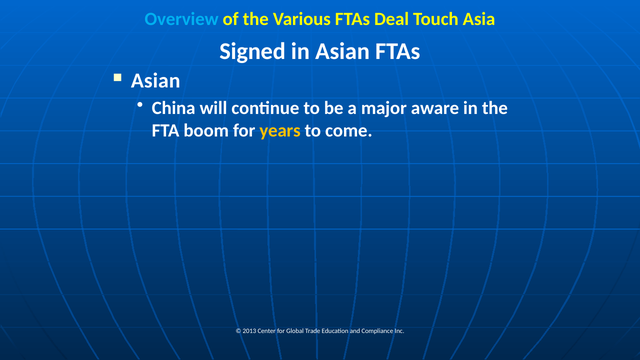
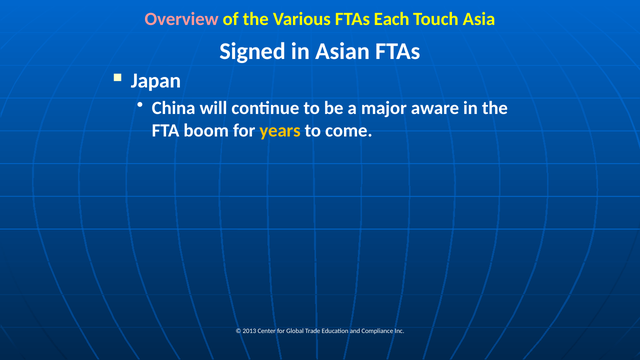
Overview colour: light blue -> pink (182, 19)
Deal: Deal -> Each (392, 19)
Asian: Asian -> Japan (156, 81)
